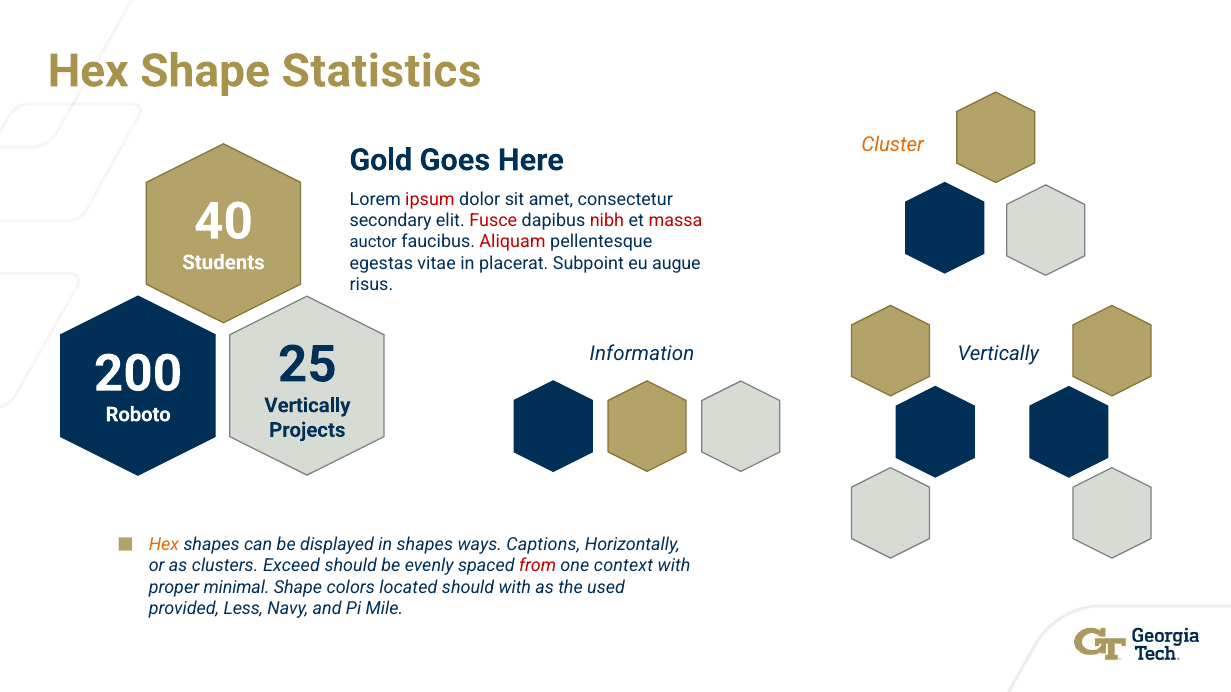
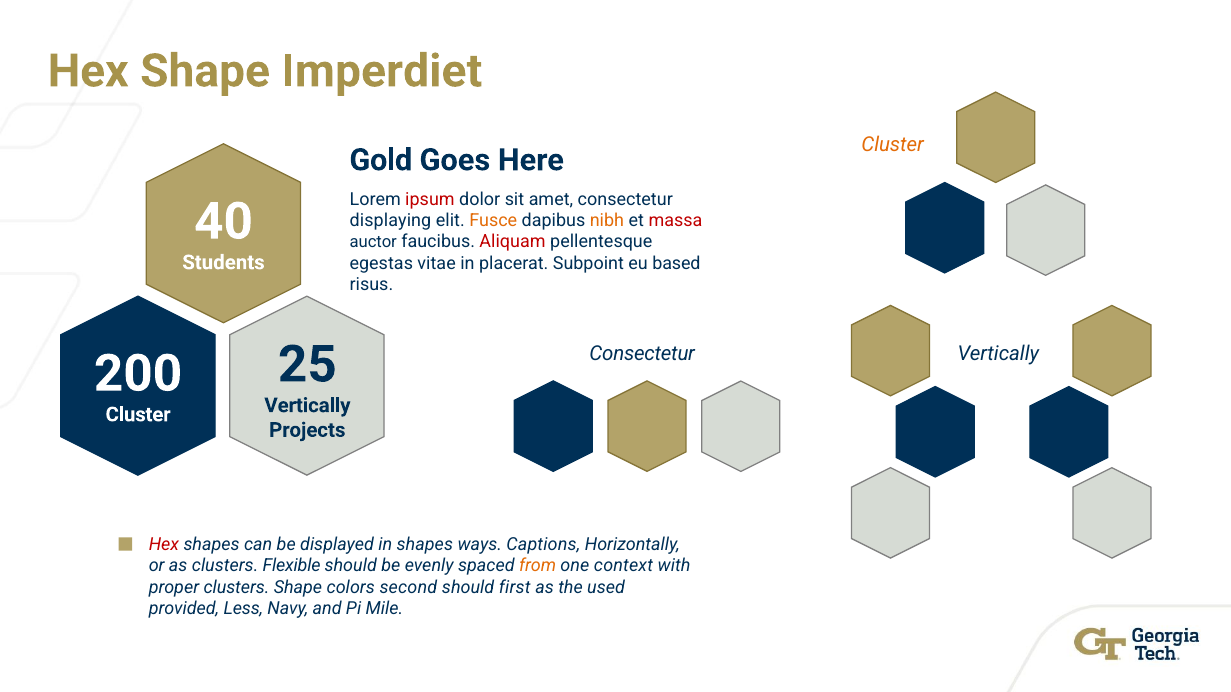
Statistics: Statistics -> Imperdiet (382, 71)
secondary: secondary -> displaying (390, 221)
Fusce colour: red -> orange (493, 221)
nibh colour: red -> orange (607, 221)
augue: augue -> based (676, 263)
Information: Information -> Consectetur (642, 354)
Roboto: Roboto -> Cluster (138, 415)
Hex colour: orange -> red (164, 544)
Exceed: Exceed -> Flexible (292, 566)
from colour: red -> orange (538, 566)
proper minimal: minimal -> clusters (236, 588)
located: located -> second (408, 588)
should with: with -> first (515, 588)
